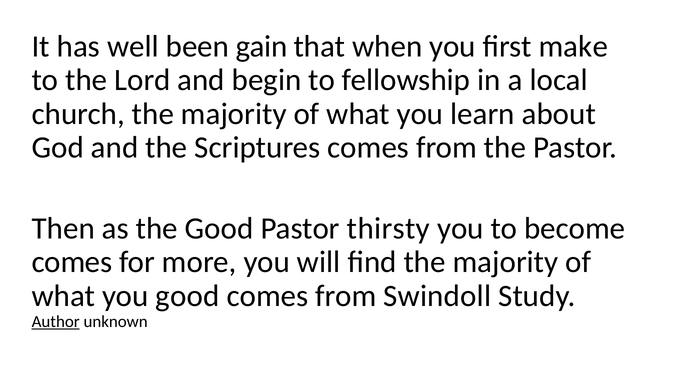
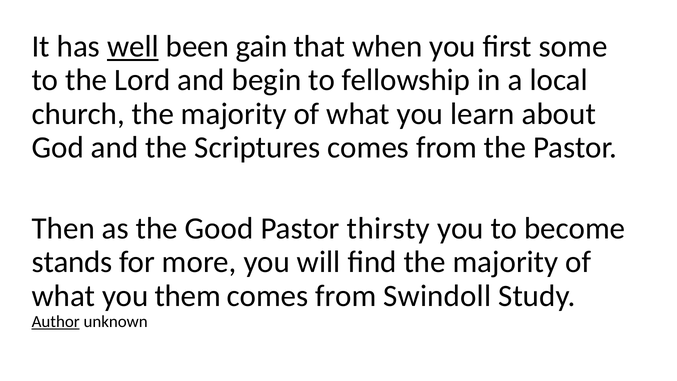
well underline: none -> present (133, 47)
make: make -> some (573, 47)
comes: comes -> stands (72, 262)
you good: good -> them (188, 296)
